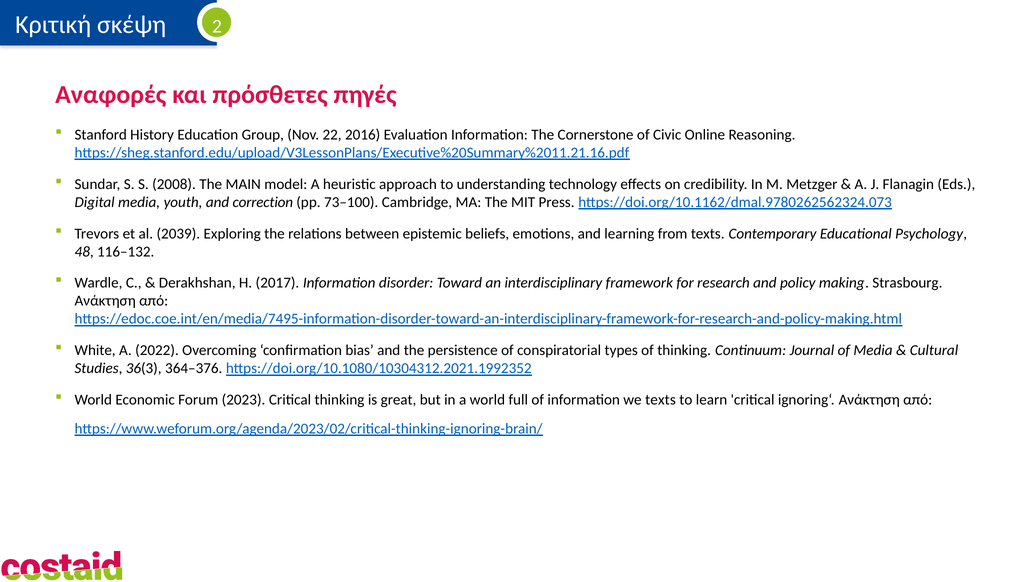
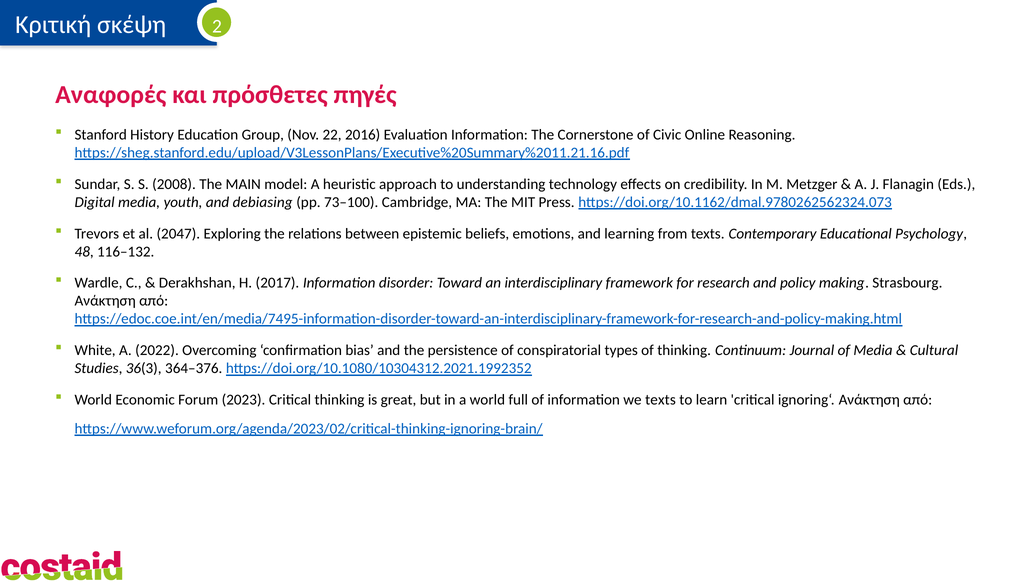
correction: correction -> debiasing (263, 203)
2039: 2039 -> 2047 (178, 234)
